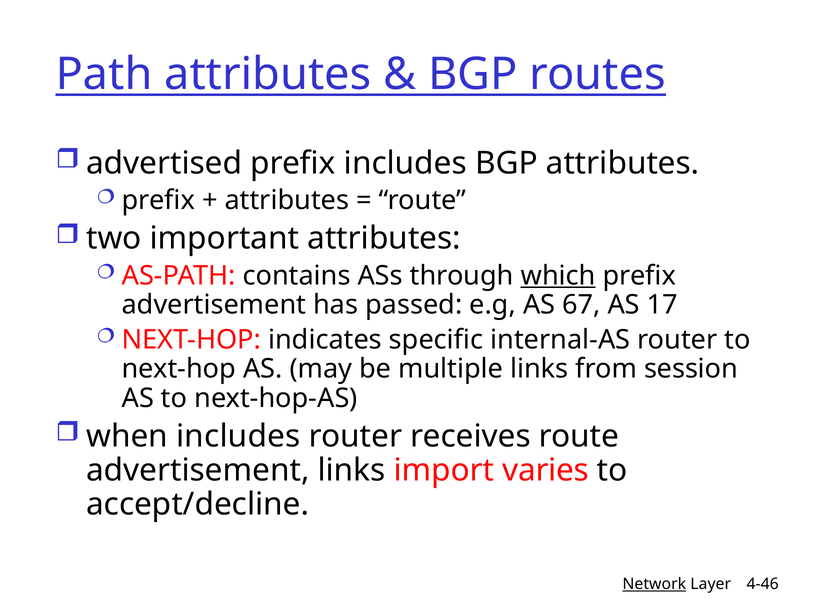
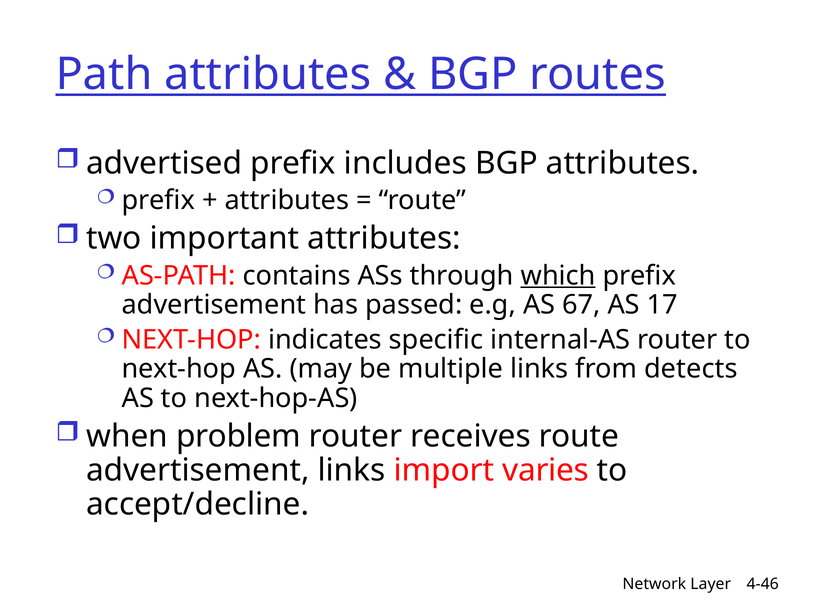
session: session -> detects (691, 369)
when includes: includes -> problem (239, 437)
Network underline: present -> none (654, 584)
